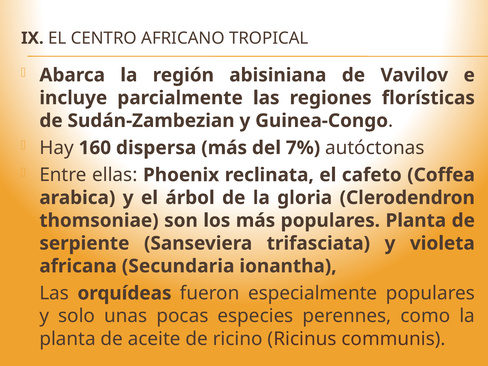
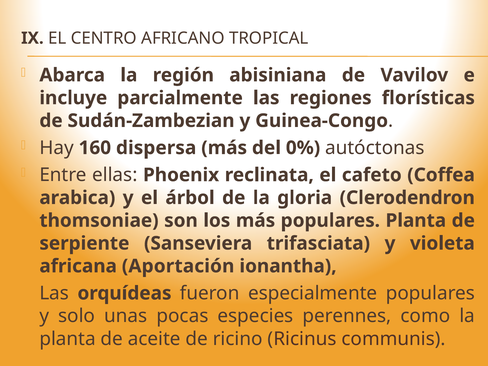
7%: 7% -> 0% (303, 148)
Secundaria: Secundaria -> Aportación (178, 266)
